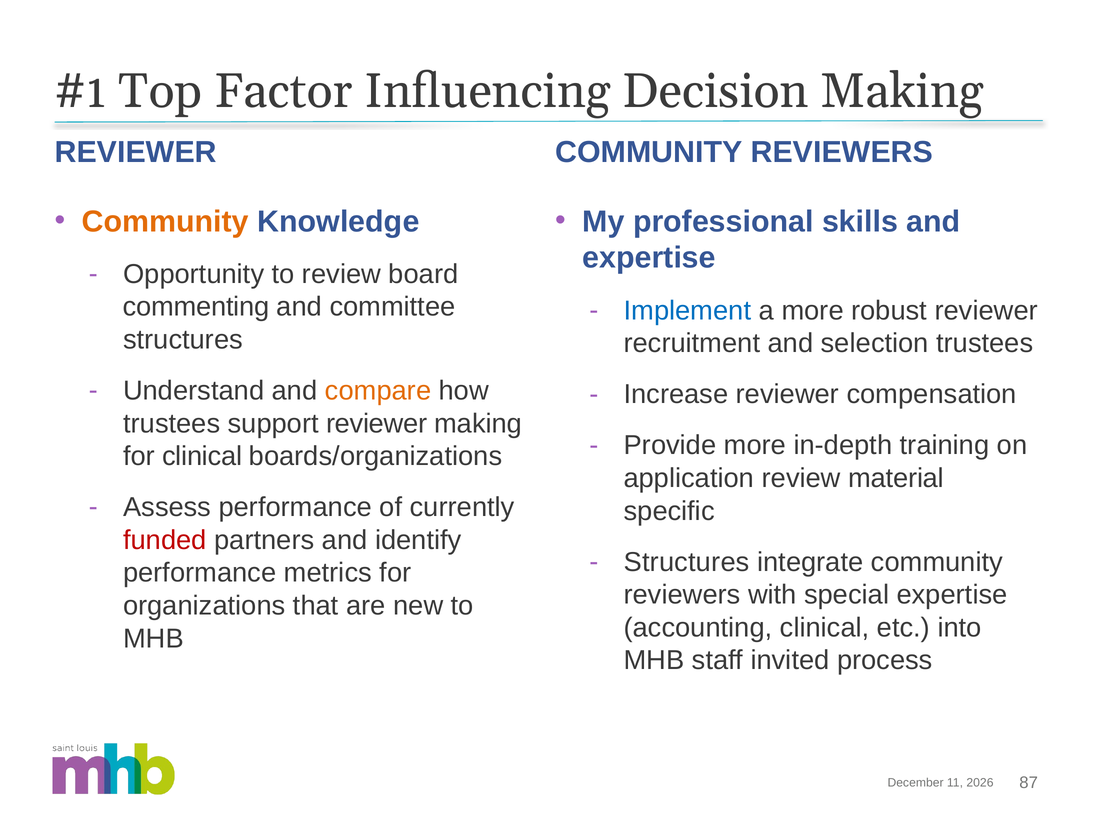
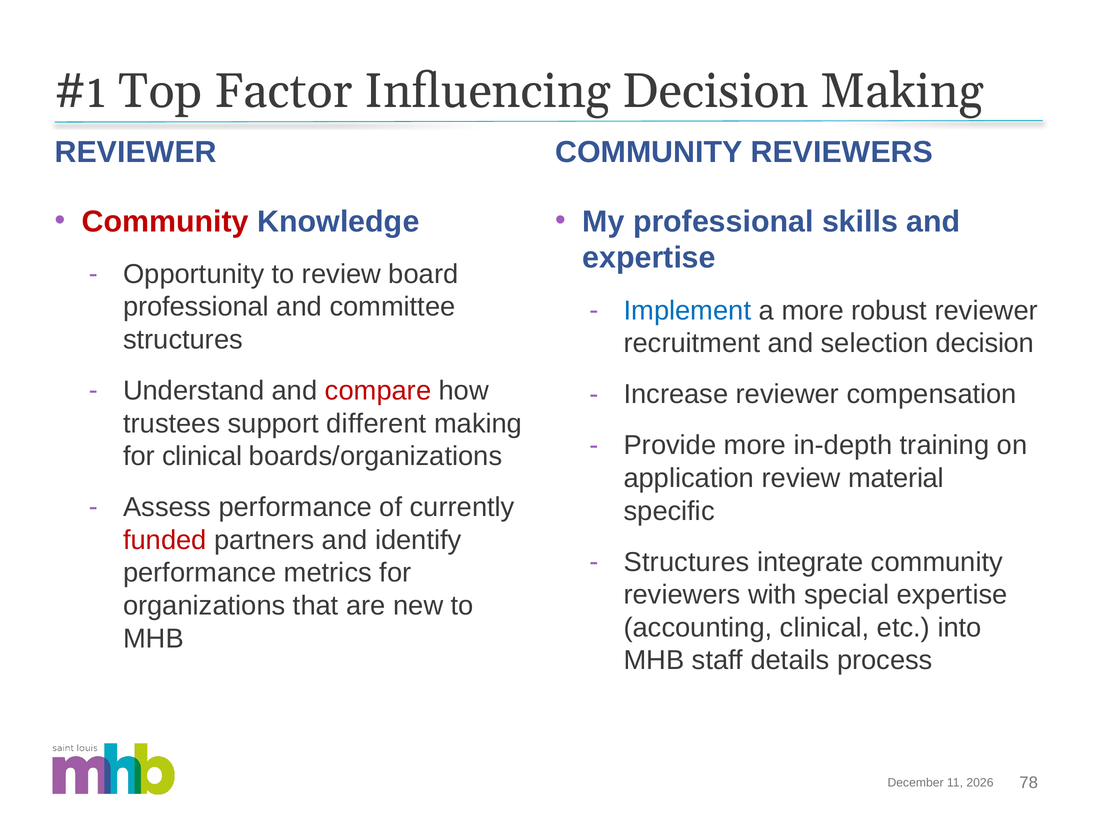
Community colour: orange -> red (165, 221)
commenting: commenting -> professional (196, 307)
selection trustees: trustees -> decision (985, 343)
compare colour: orange -> red (378, 391)
support reviewer: reviewer -> different (376, 423)
invited: invited -> details (790, 660)
87: 87 -> 78 (1029, 783)
